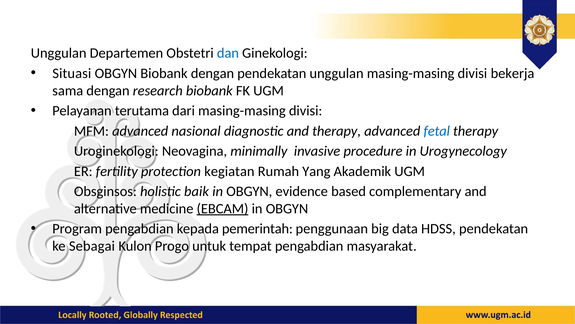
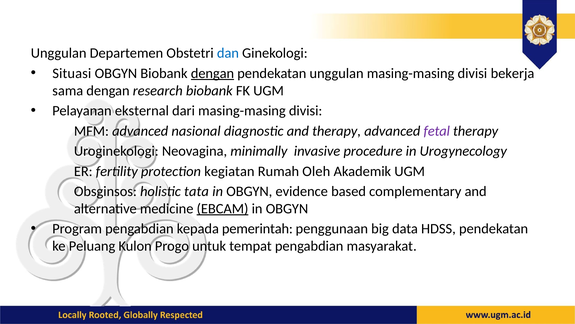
dengan underline: none -> present (212, 73)
terutama: terutama -> eksternal (142, 111)
fetal colour: blue -> purple (437, 131)
Yang: Yang -> Oleh (316, 171)
baik: baik -> tata (196, 191)
Sebagai: Sebagai -> Peluang (92, 246)
